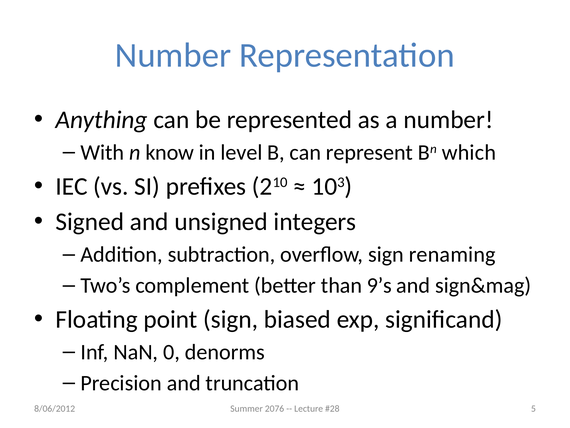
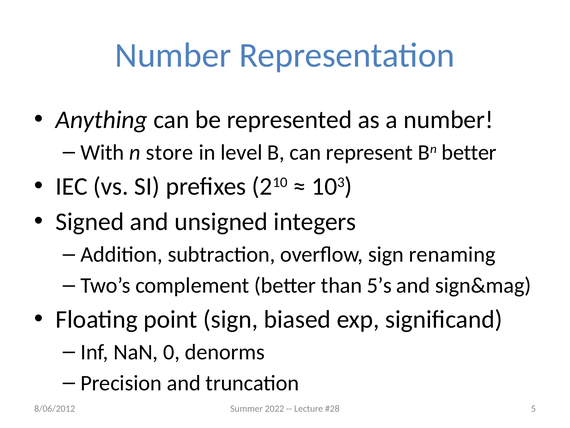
know: know -> store (170, 152)
Bn which: which -> better (469, 152)
9’s: 9’s -> 5’s (379, 285)
2076: 2076 -> 2022 (275, 408)
